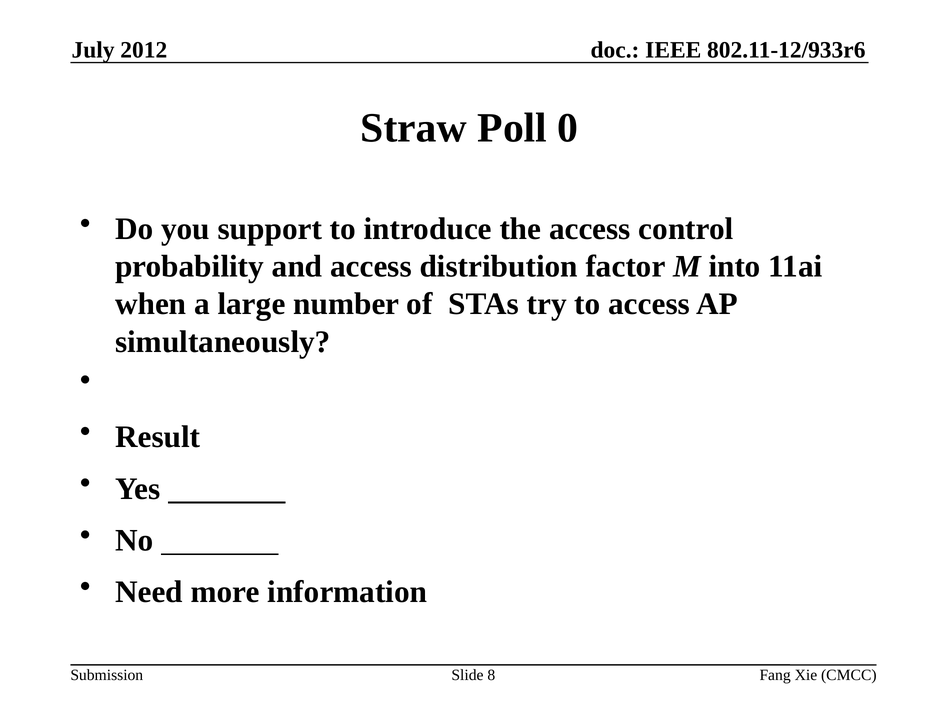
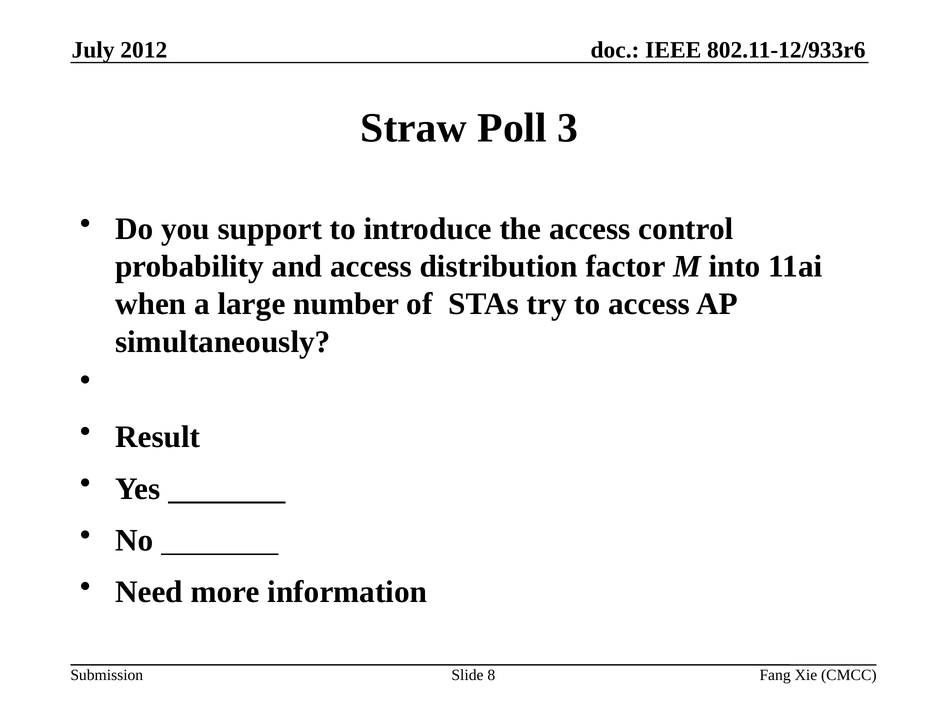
0: 0 -> 3 (568, 128)
